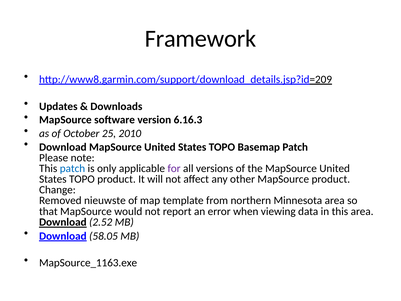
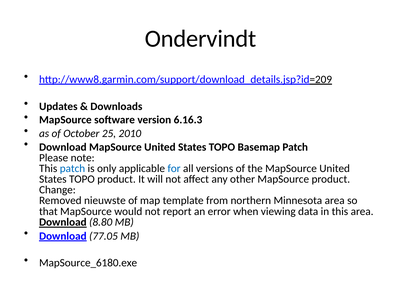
Framework: Framework -> Ondervindt (201, 39)
for colour: purple -> blue (174, 168)
2.52: 2.52 -> 8.80 (101, 222)
58.05: 58.05 -> 77.05 (103, 236)
MapSource_1163.exe: MapSource_1163.exe -> MapSource_6180.exe (88, 263)
